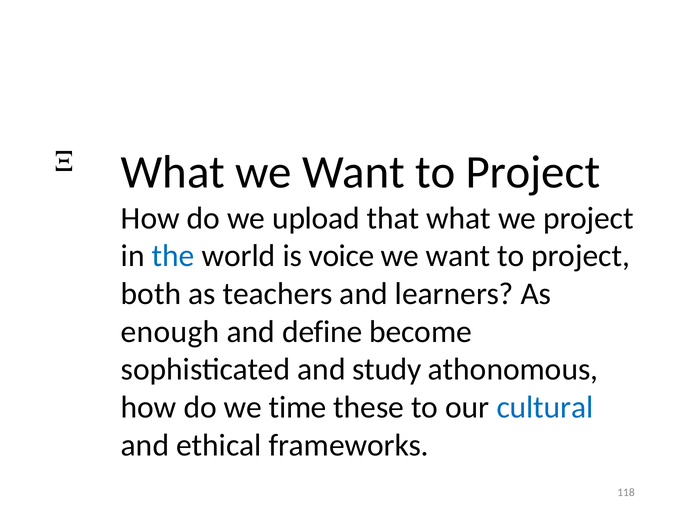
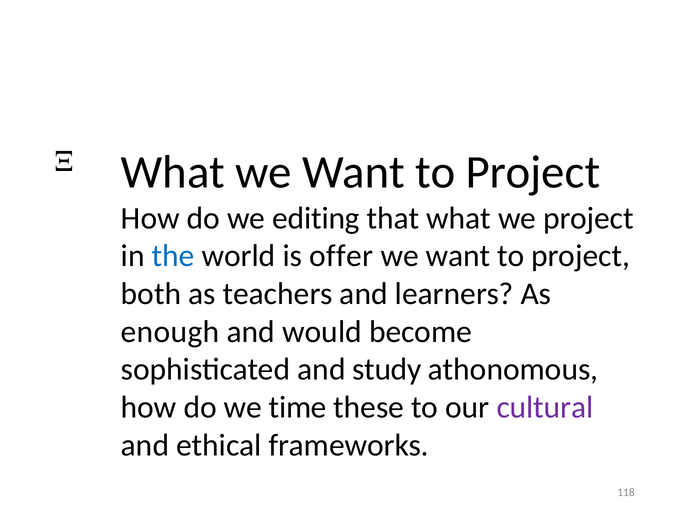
upload: upload -> editing (316, 218)
voice: voice -> offer (341, 256)
define: define -> would (322, 332)
cultural colour: blue -> purple (545, 408)
